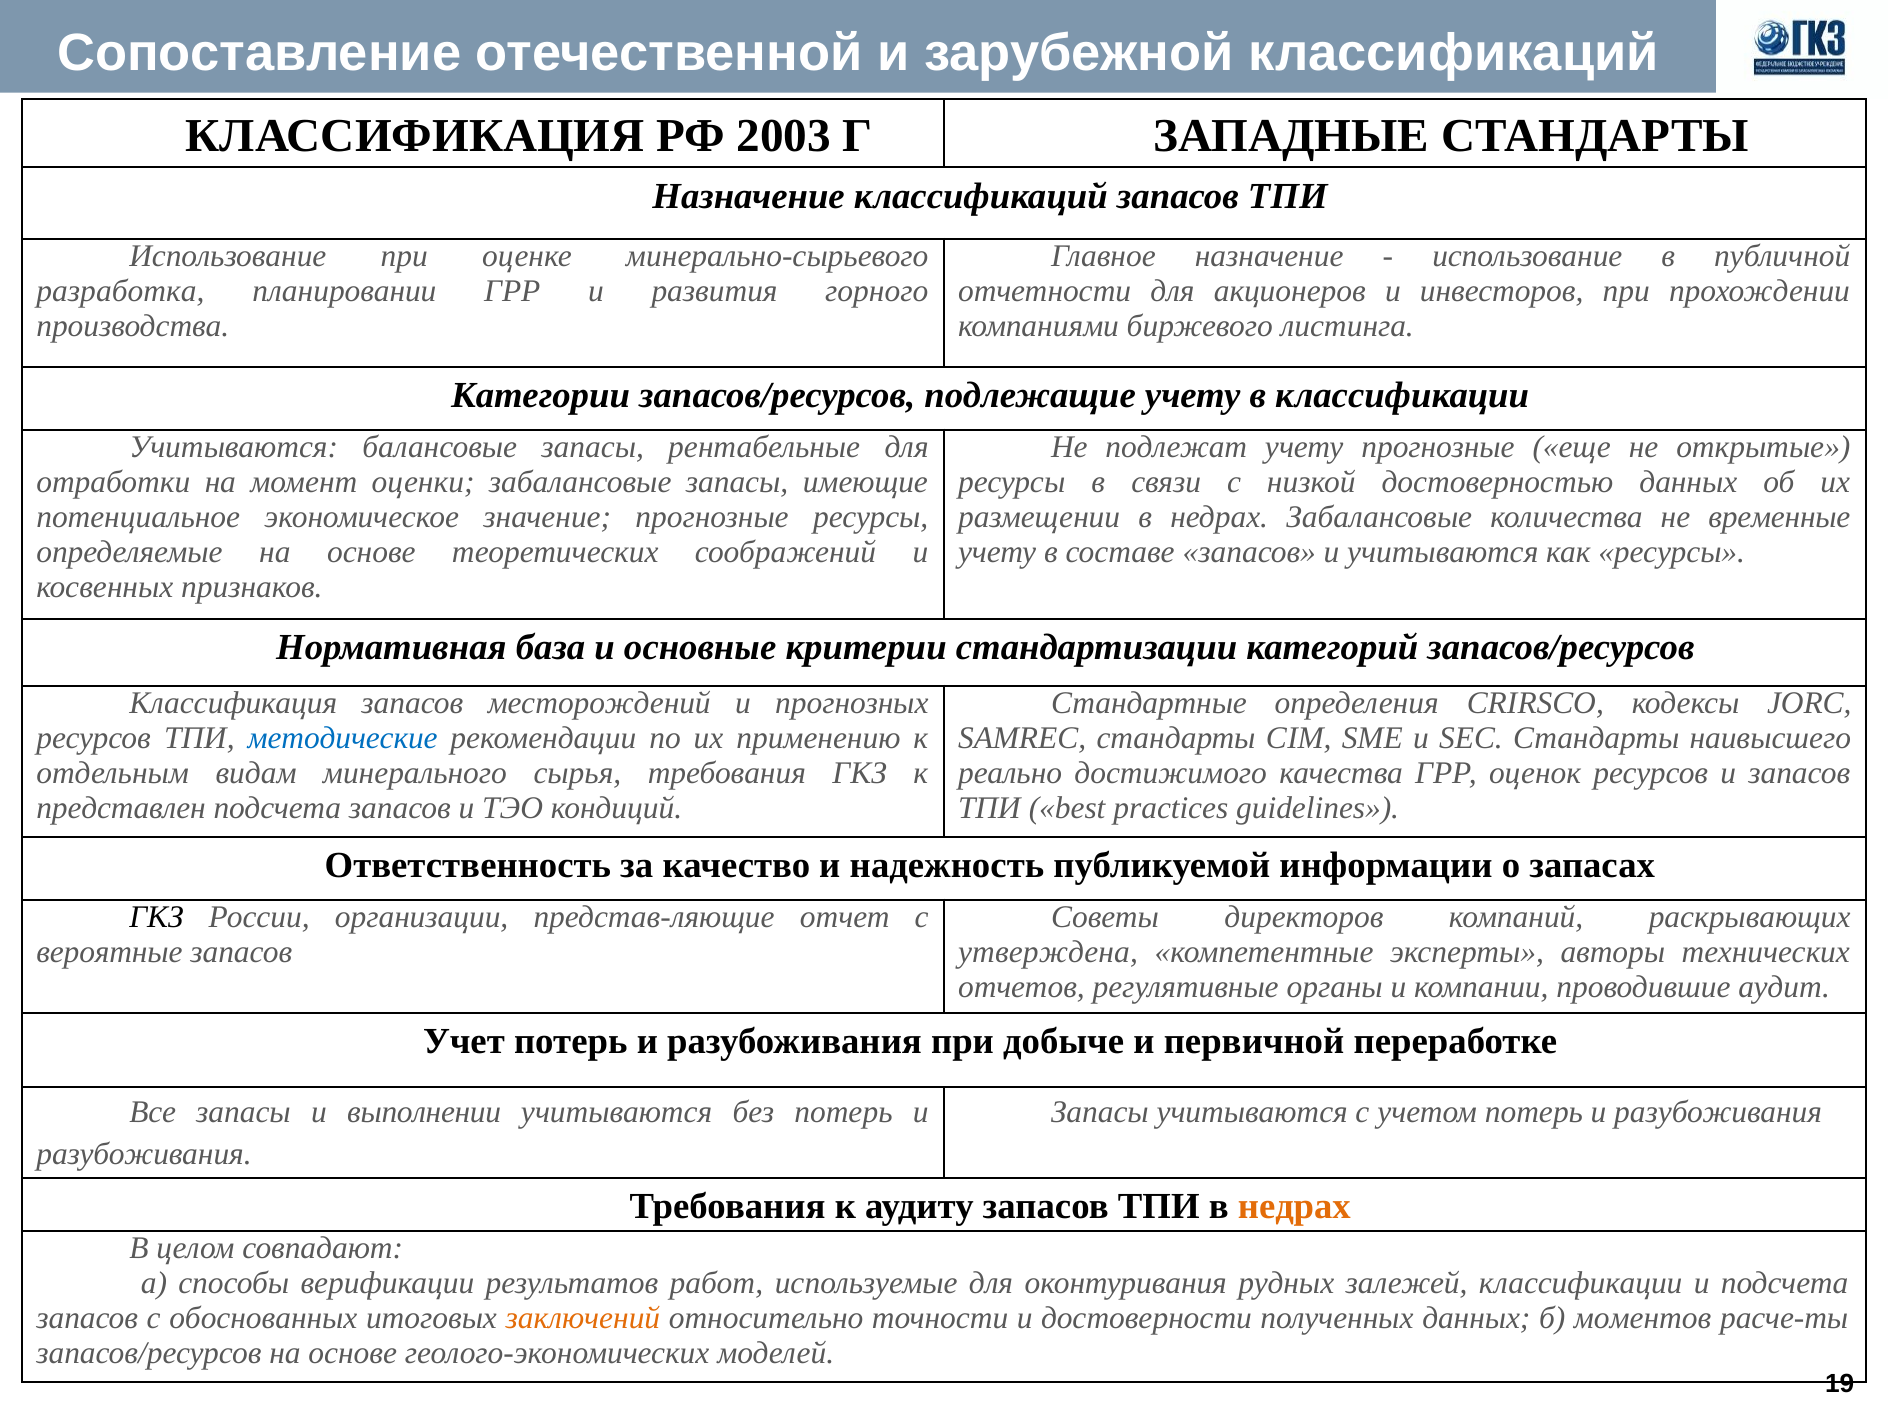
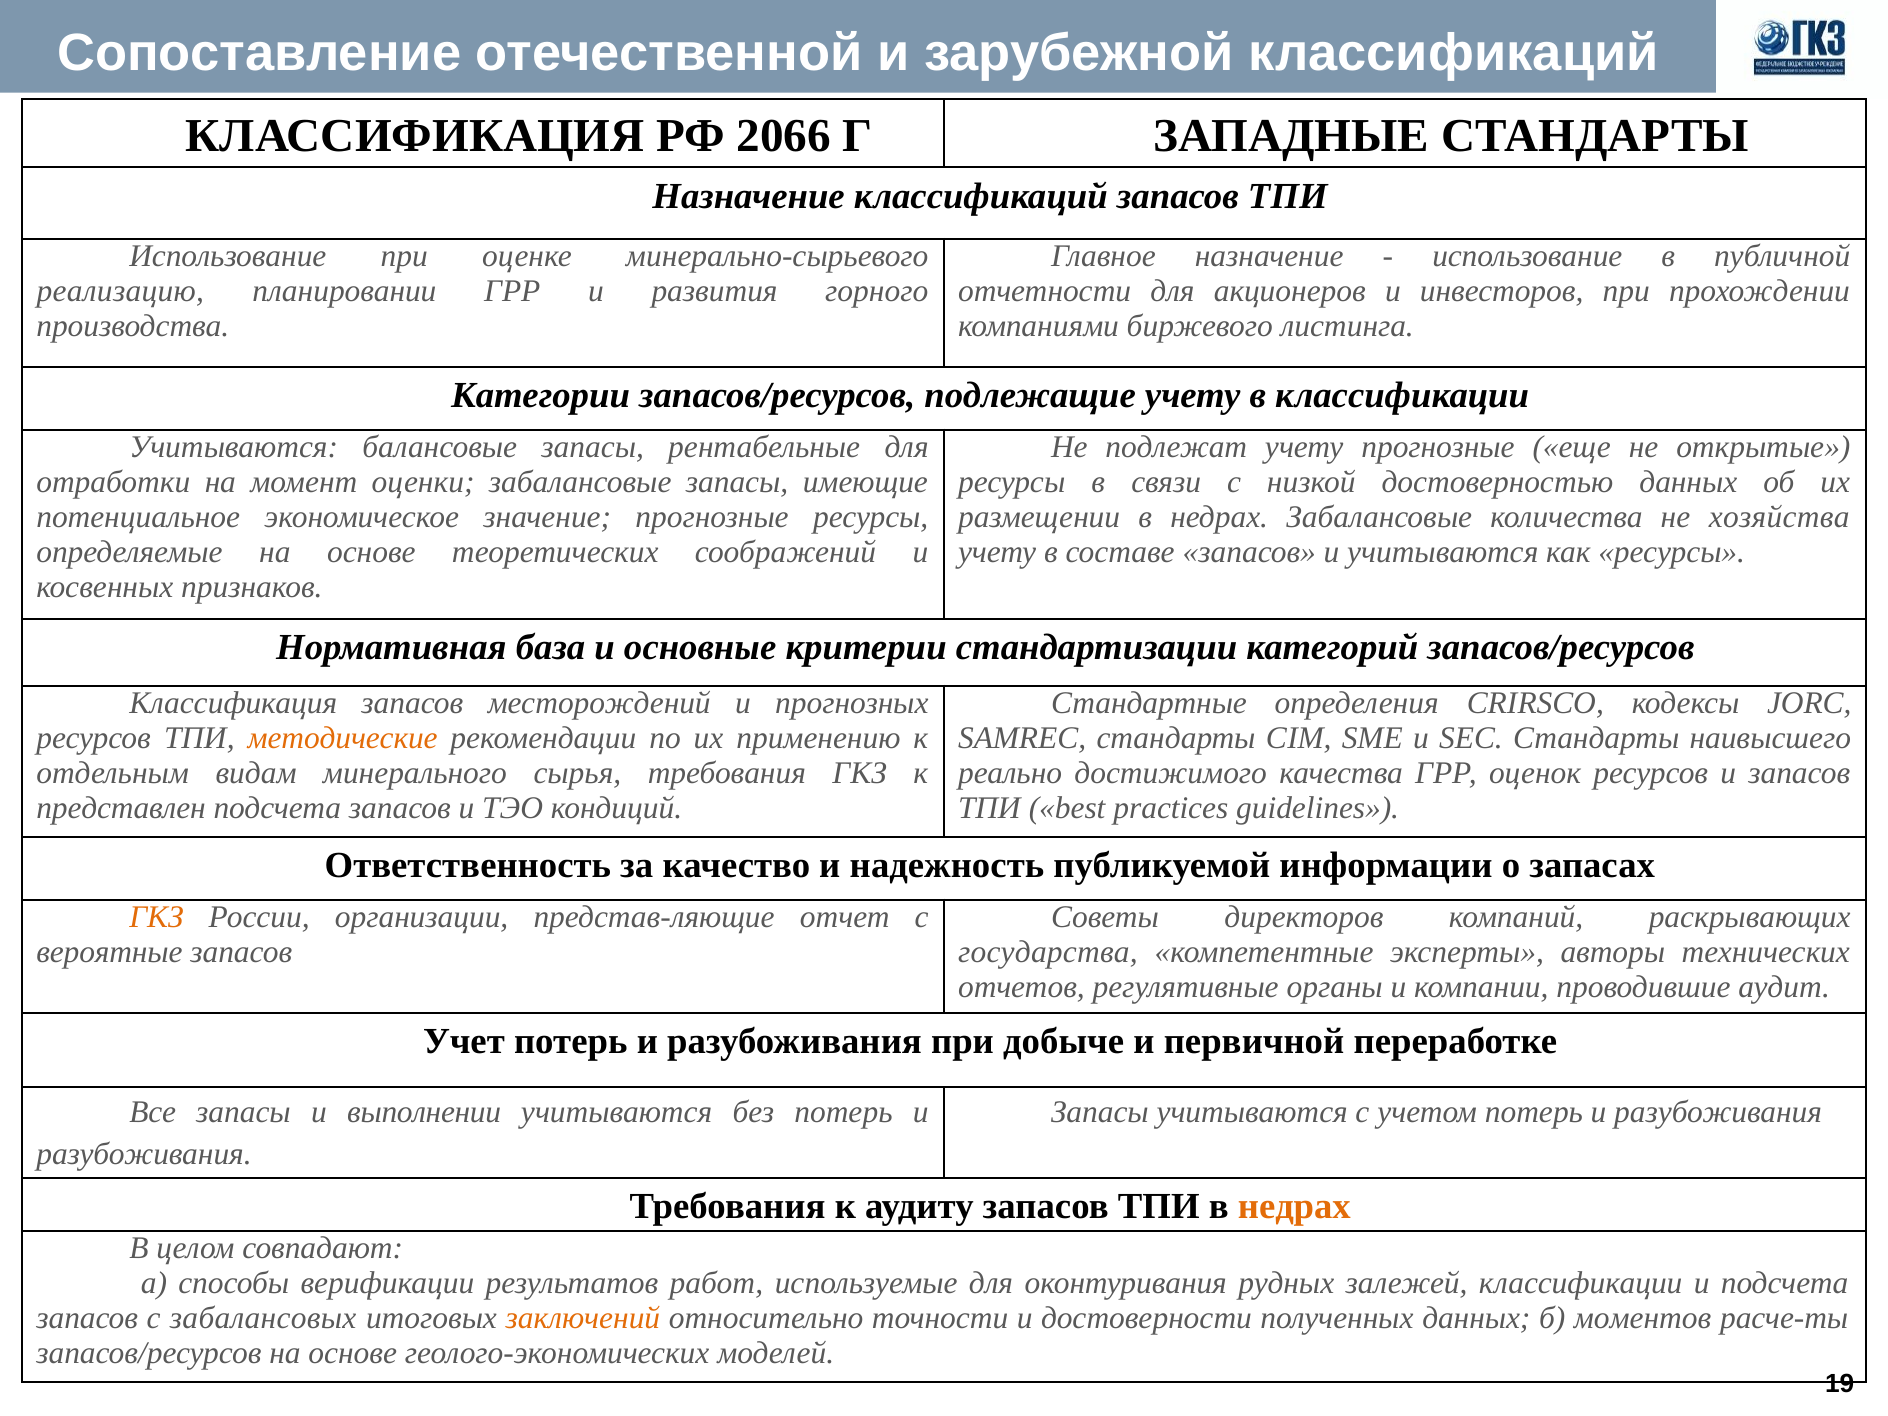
2003: 2003 -> 2066 (784, 136)
разработка: разработка -> реализацию (120, 292)
временные: временные -> хозяйства (1779, 517)
методические colour: blue -> orange (343, 738)
ГКЗ colour: black -> orange (156, 917)
утверждена: утверждена -> государства (1048, 952)
обоснованных: обоснованных -> забалансовых (263, 1318)
